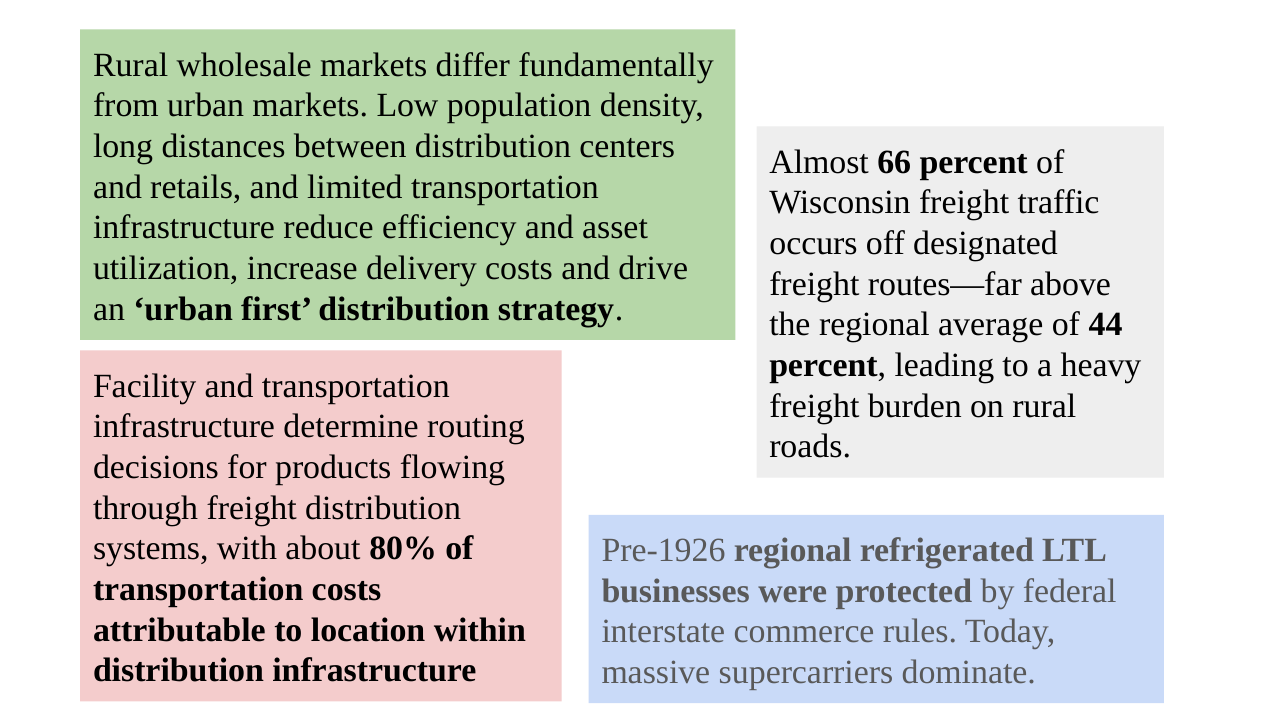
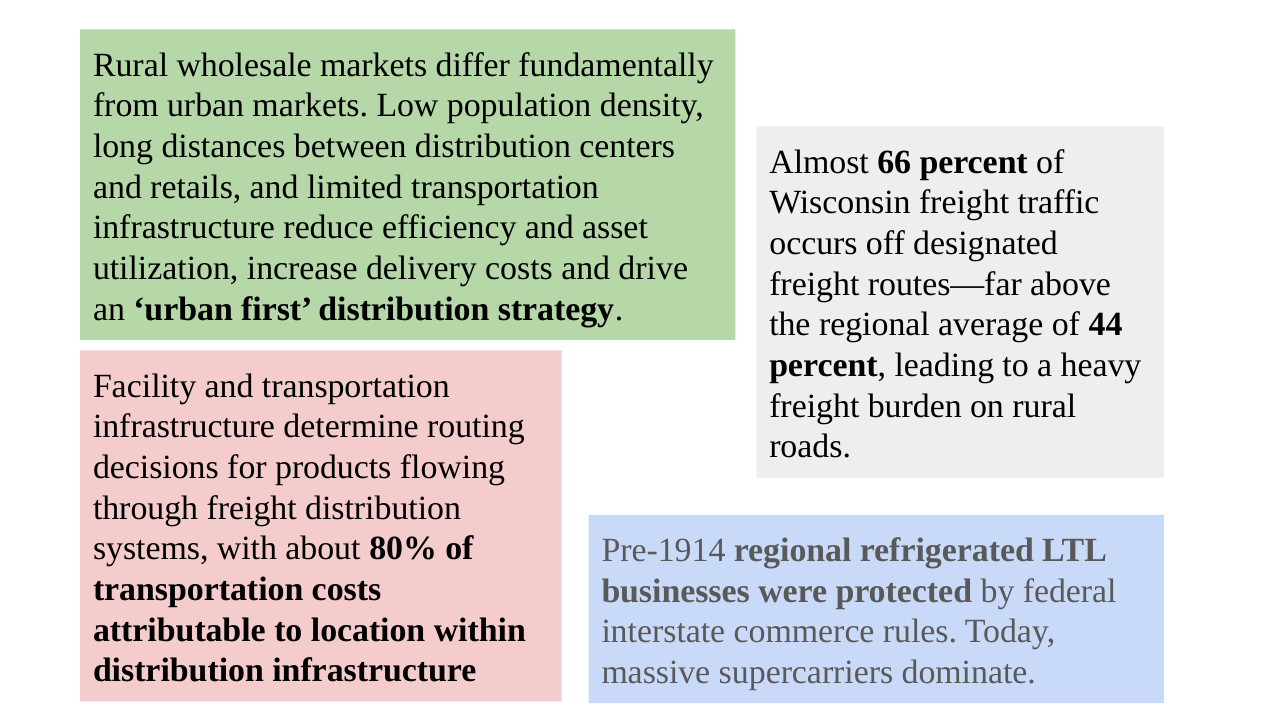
Pre-1926: Pre-1926 -> Pre-1914 (664, 550)
